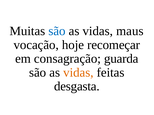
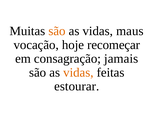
são colour: blue -> orange (57, 31)
guarda: guarda -> jamais (121, 59)
desgasta: desgasta -> estourar (77, 87)
